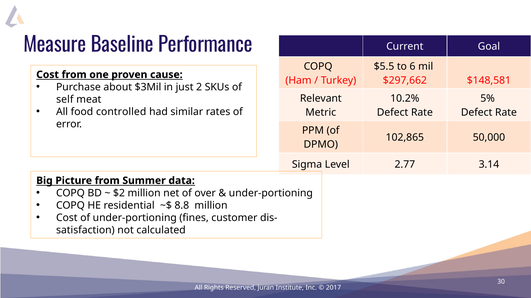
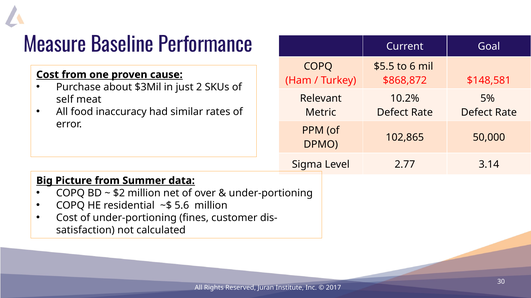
$297,662: $297,662 -> $868,872 (405, 81)
controlled: controlled -> inaccuracy (121, 112)
8.8: 8.8 -> 5.6 (182, 206)
